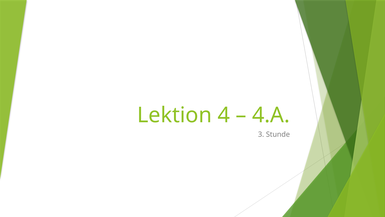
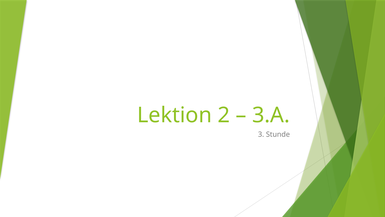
4: 4 -> 2 (224, 115)
4.A: 4.A -> 3.A (271, 115)
